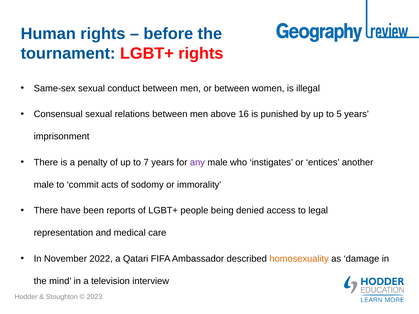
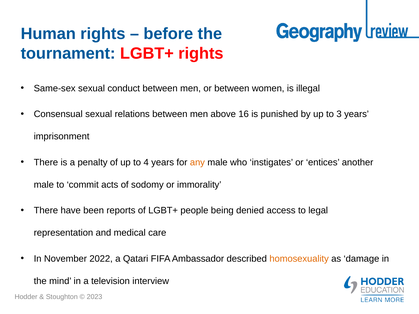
5: 5 -> 3 (339, 114)
7: 7 -> 4 (146, 163)
any colour: purple -> orange (197, 163)
